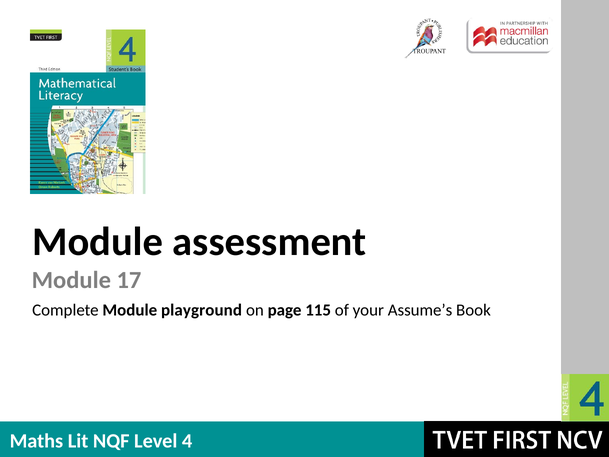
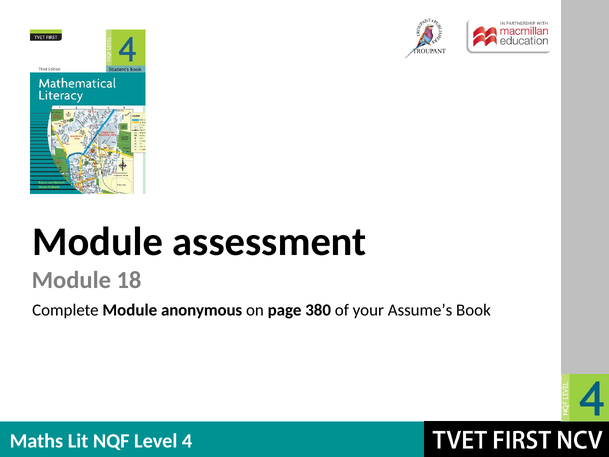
17: 17 -> 18 (129, 280)
playground: playground -> anonymous (202, 310)
115: 115 -> 380 (318, 310)
